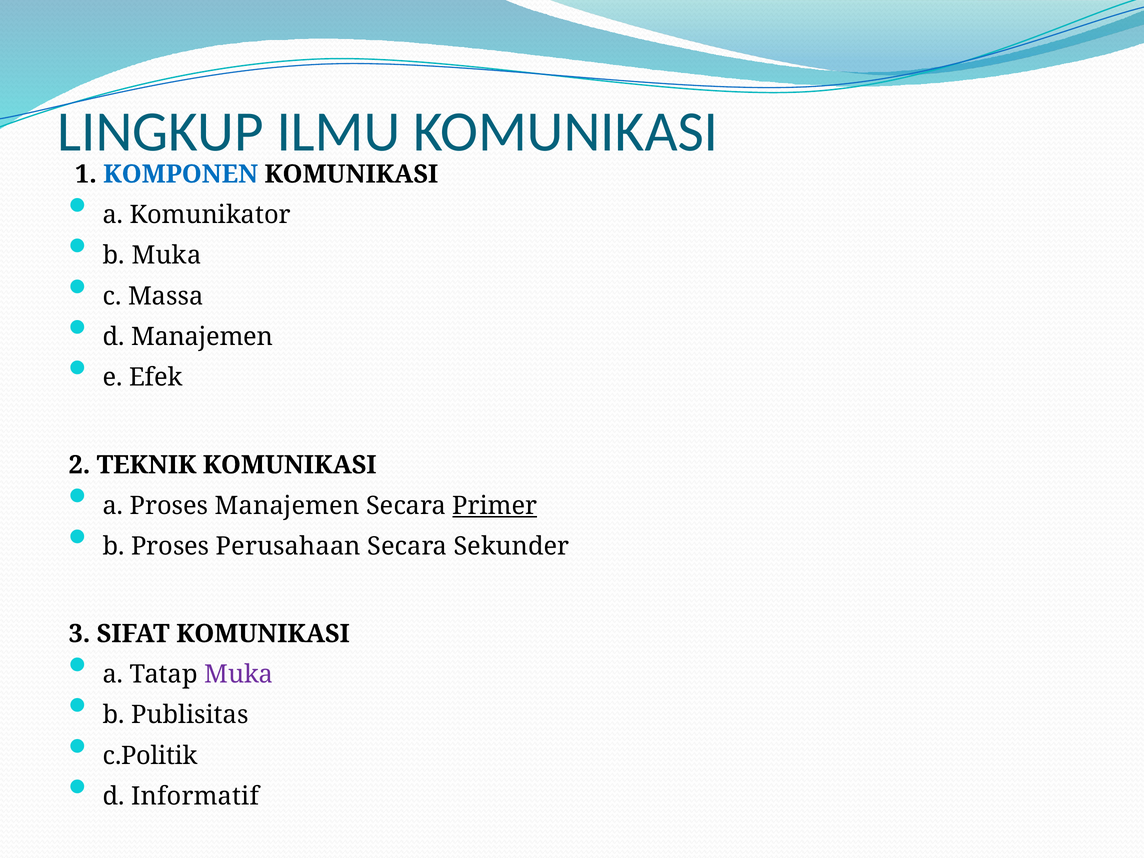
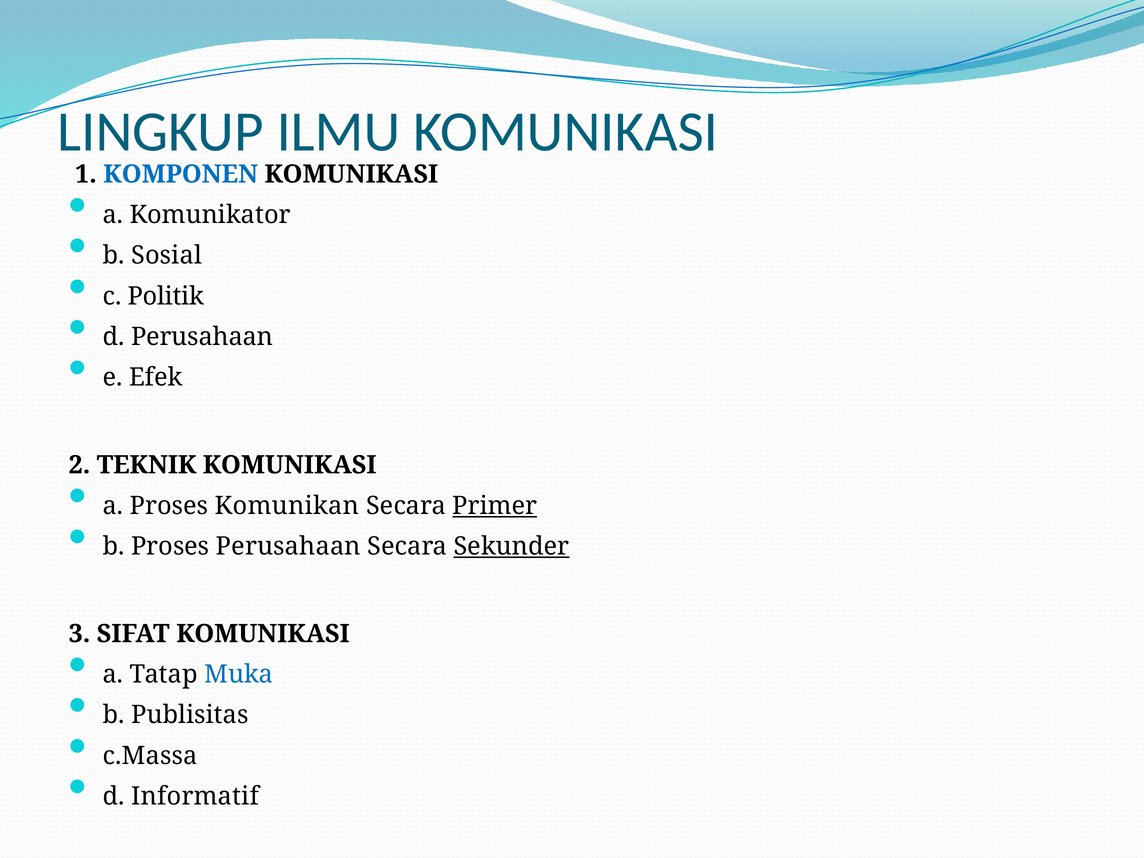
b Muka: Muka -> Sosial (167, 256)
Massa: Massa -> Politik (166, 296)
d Manajemen: Manajemen -> Perusahaan (202, 337)
Proses Manajemen: Manajemen -> Komunikan (287, 506)
Sekunder underline: none -> present (512, 546)
Muka colour: purple -> blue (239, 674)
c.Politik: c.Politik -> c.Massa (150, 756)
